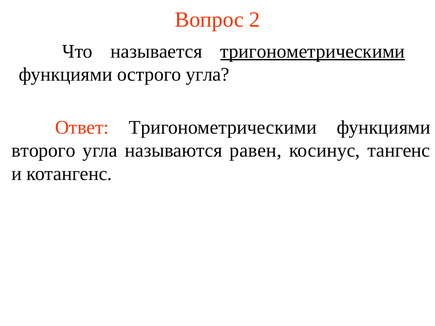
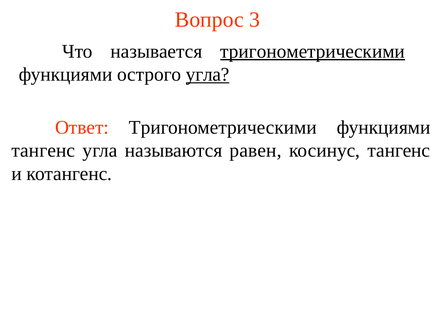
2: 2 -> 3 (255, 20)
угла underline: none -> present (208, 75)
второго: второго -> тангенс (43, 151)
